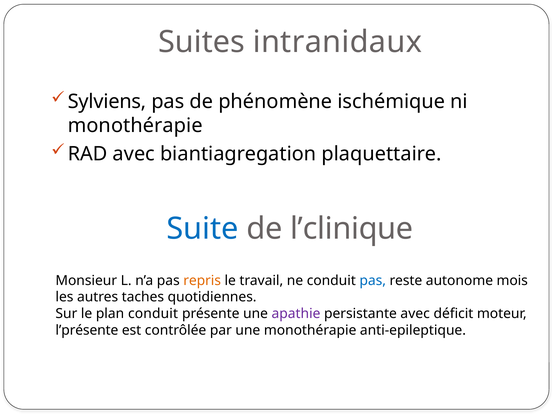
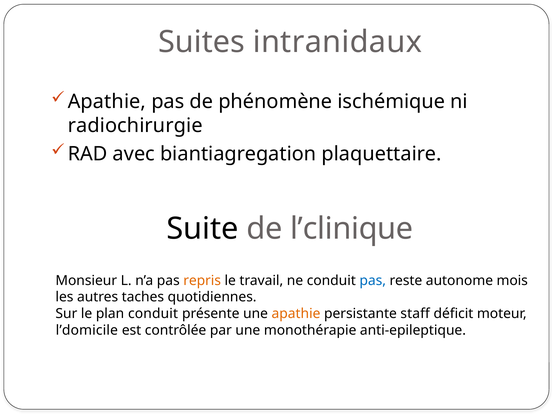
Sylviens: Sylviens -> Apathie (107, 102)
monothérapie: monothérapie -> radiochirurgie (135, 125)
Suite colour: blue -> black (202, 229)
apathie colour: purple -> orange (296, 313)
persistante avec: avec -> staff (415, 313)
l’présente: l’présente -> l’domicile (87, 330)
